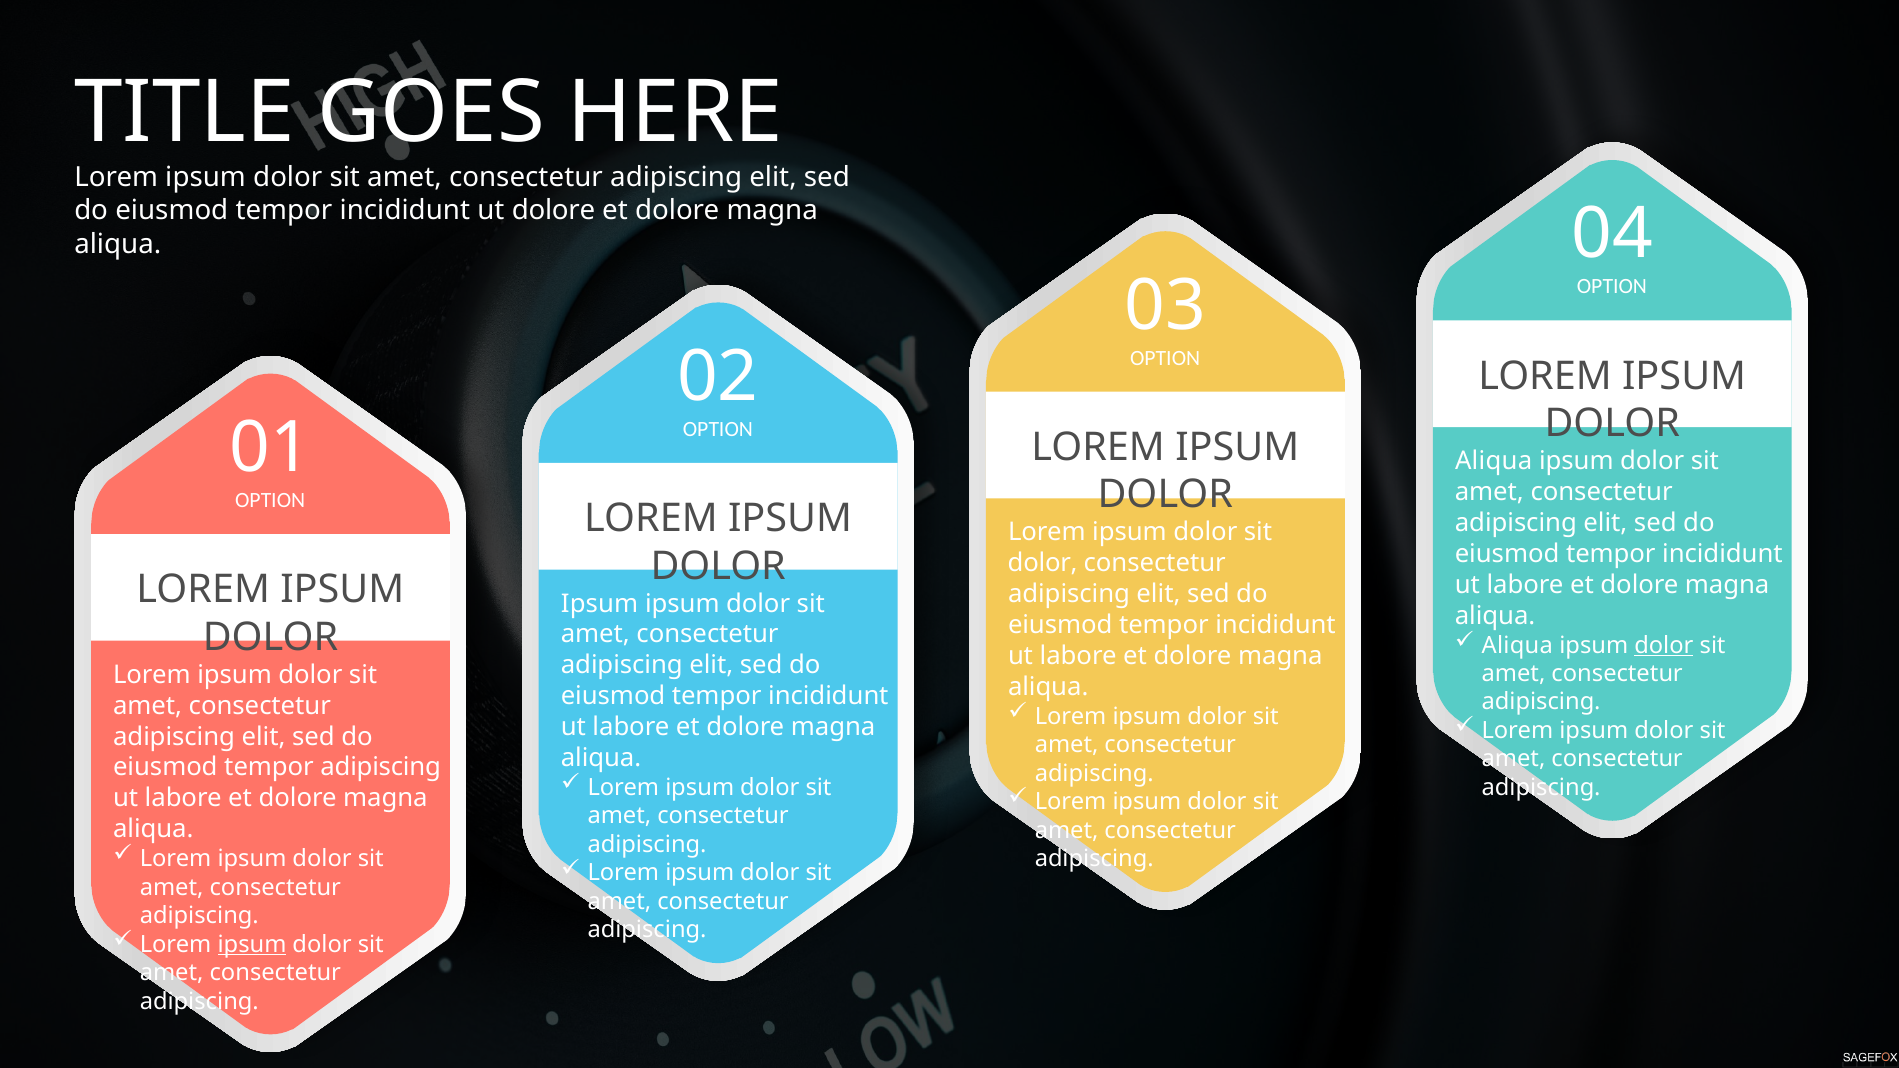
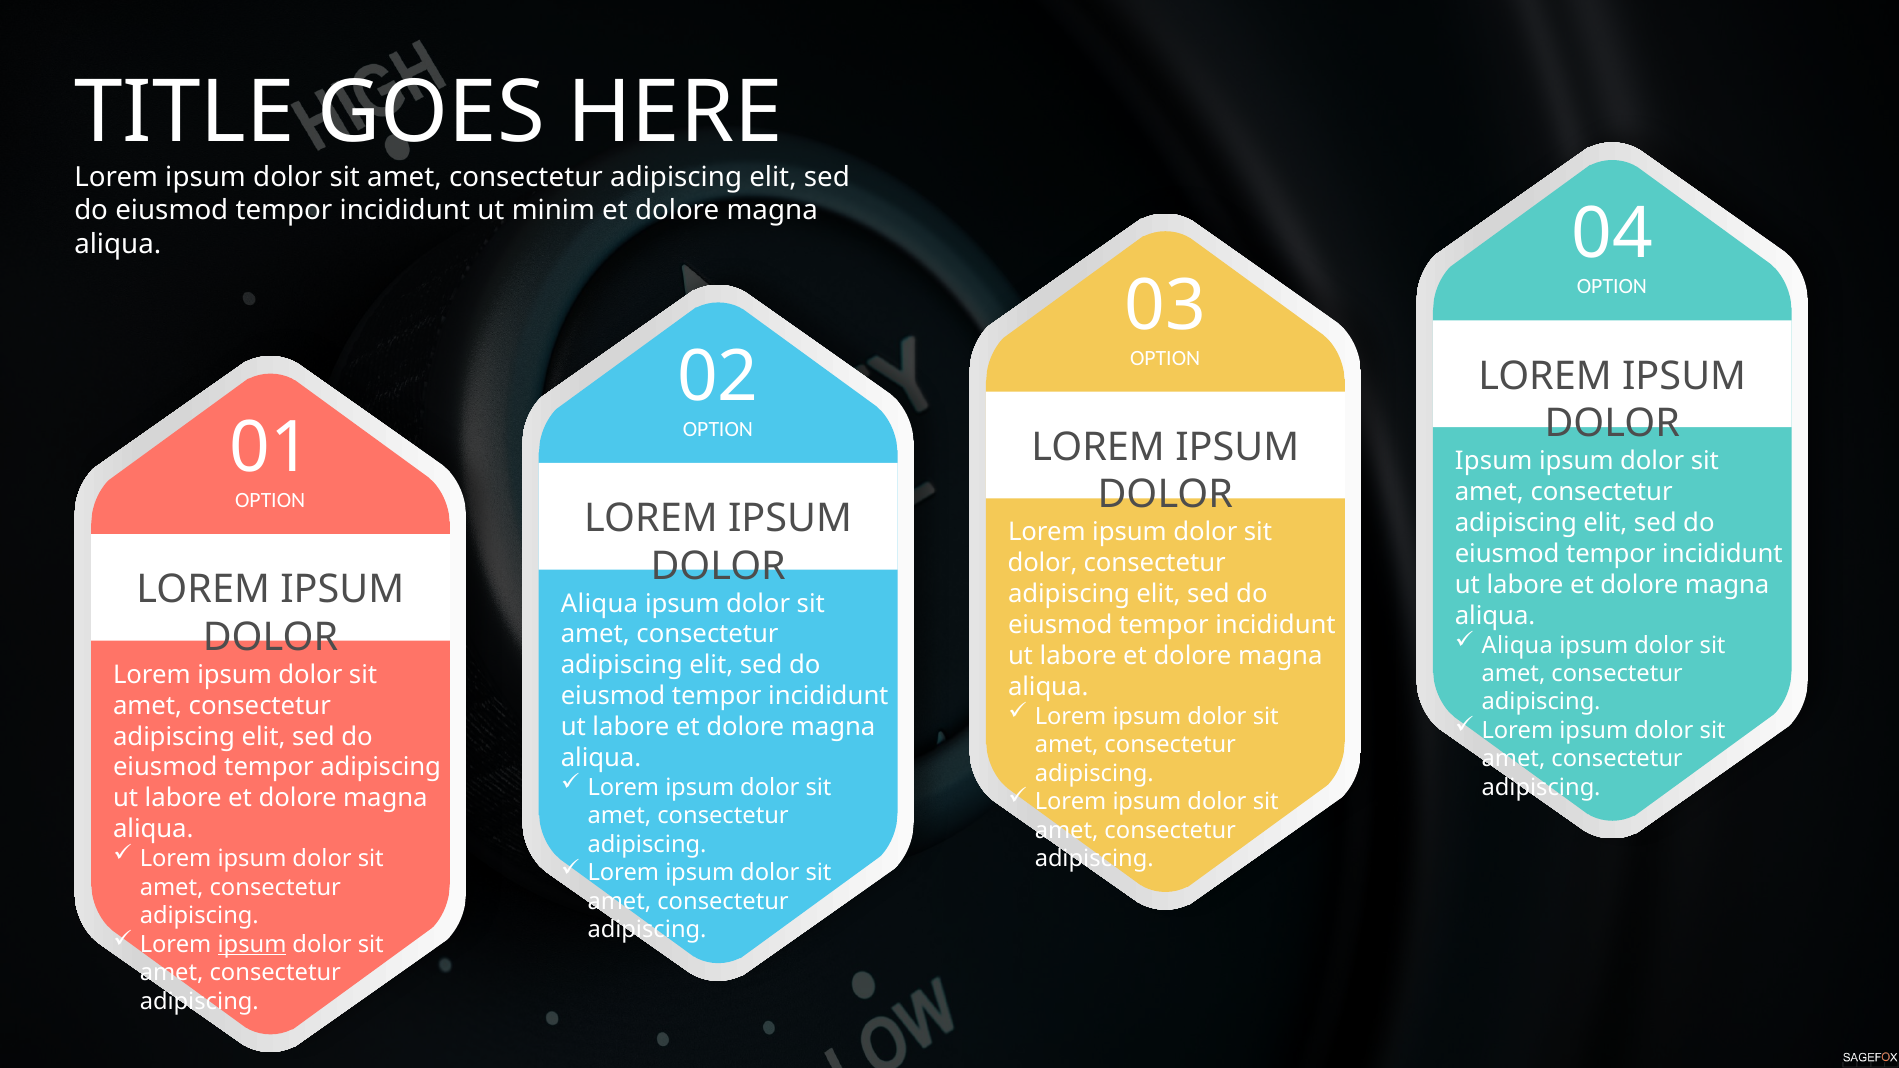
ut dolore: dolore -> minim (553, 211)
Aliqua: Aliqua -> Ipsum (1494, 461)
Ipsum: Ipsum -> Aliqua (600, 604)
dolor underline: present -> none (1664, 645)
